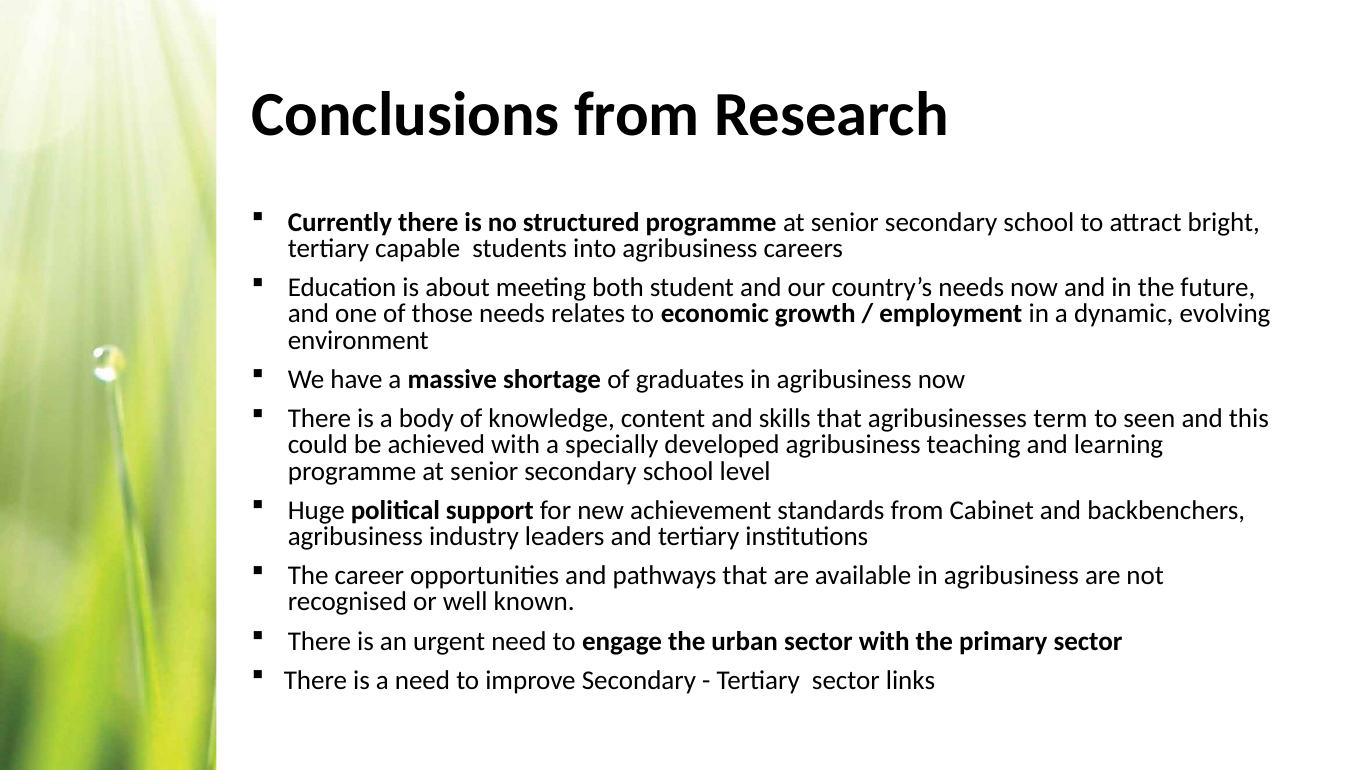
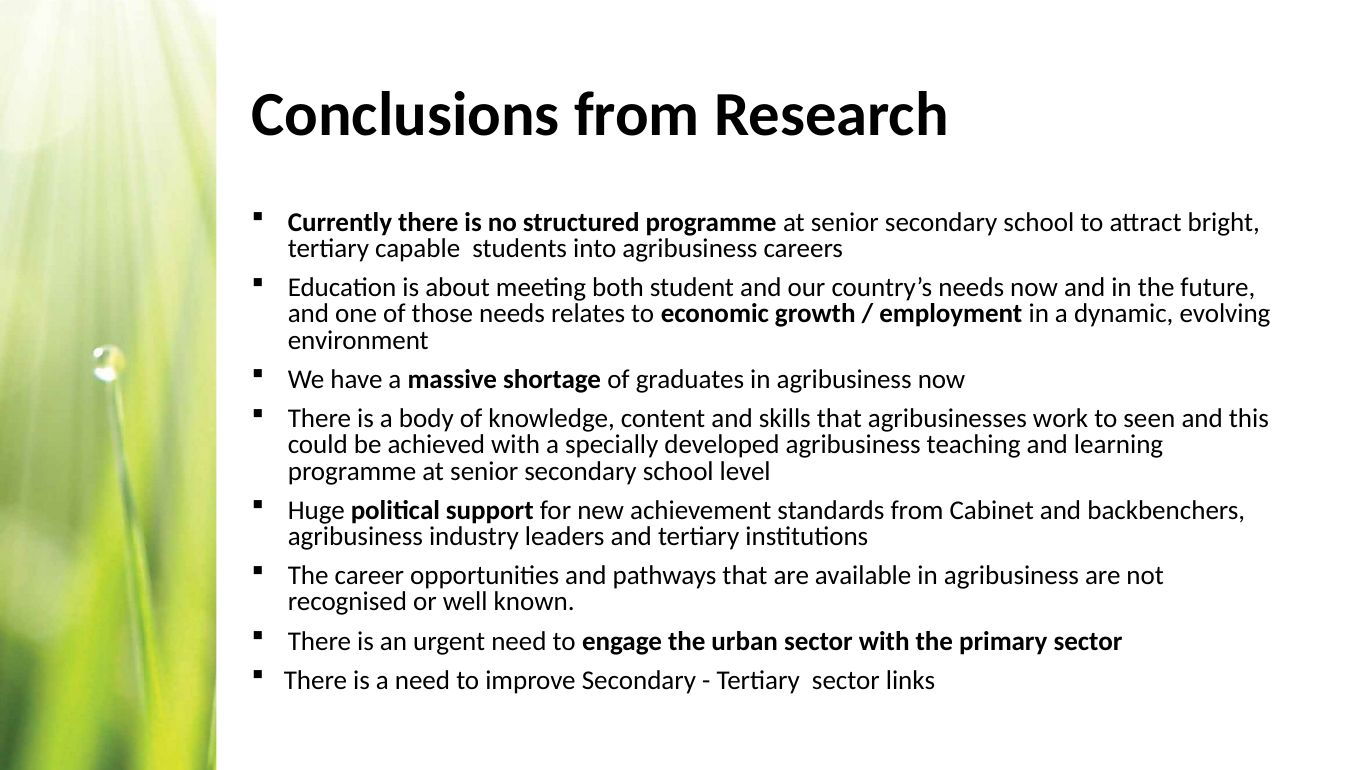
term: term -> work (1061, 418)
